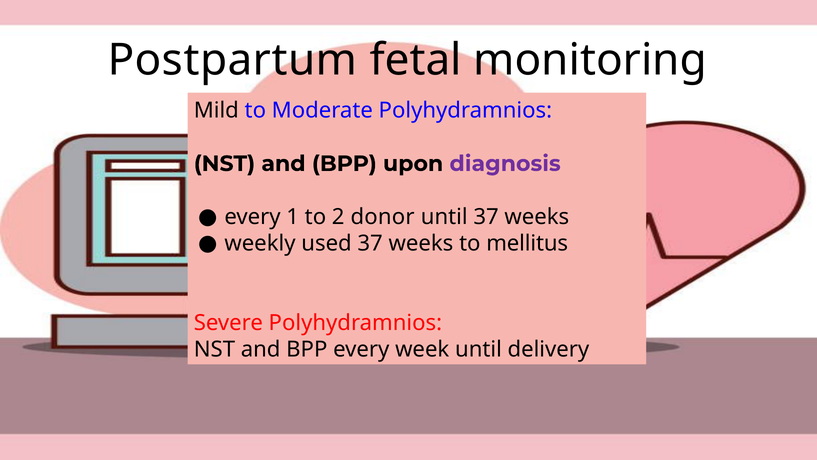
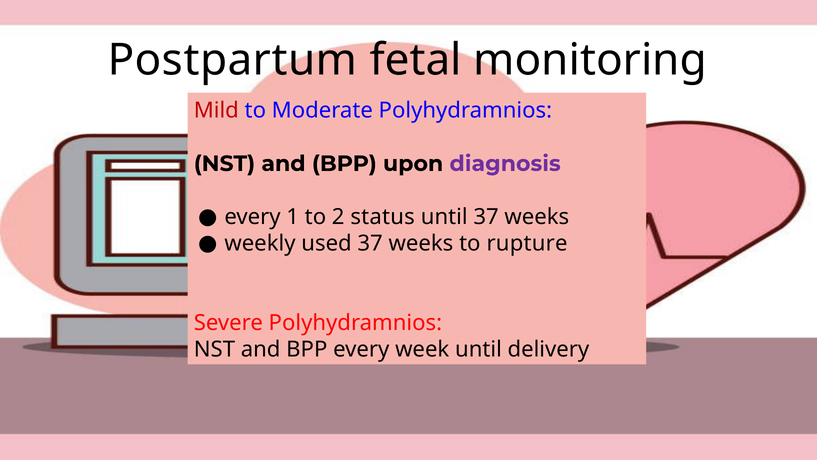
Mild colour: black -> red (216, 110)
donor: donor -> status (383, 217)
mellitus: mellitus -> rupture (527, 243)
